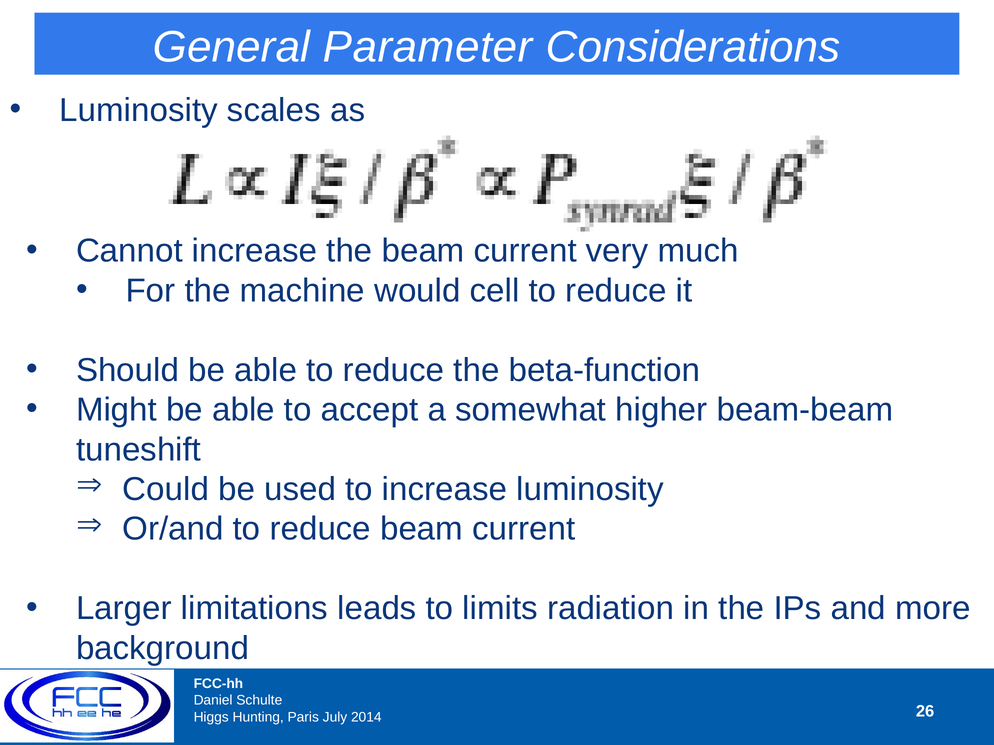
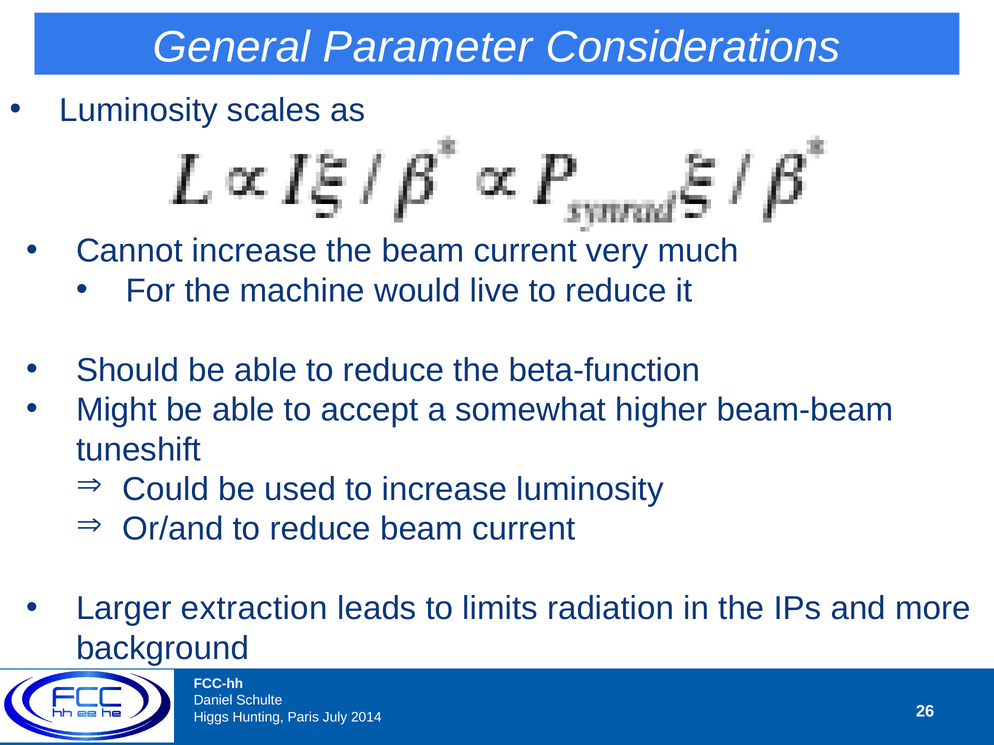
cell: cell -> live (495, 291)
limitations: limitations -> extraction (254, 609)
